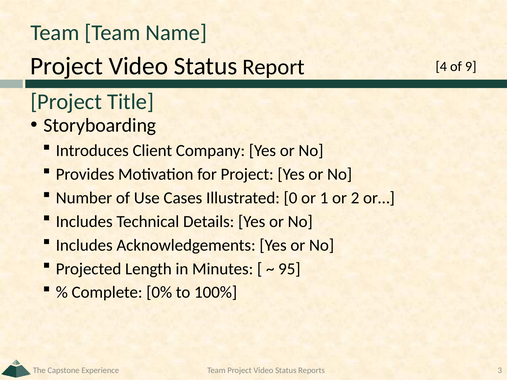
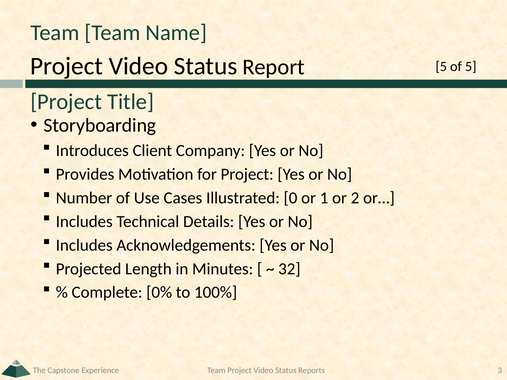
4: 4 -> 5 (441, 67)
of 9: 9 -> 5 (471, 67)
95: 95 -> 32 (289, 269)
